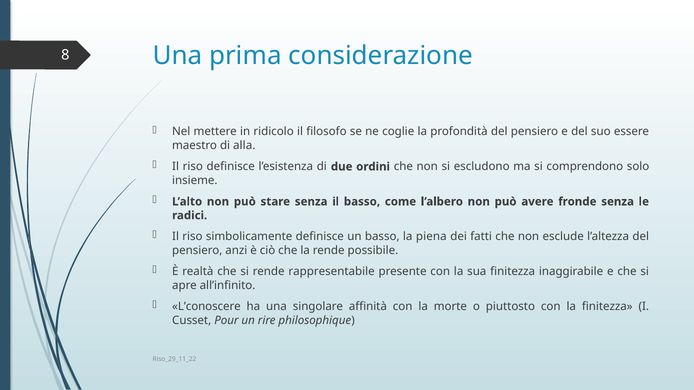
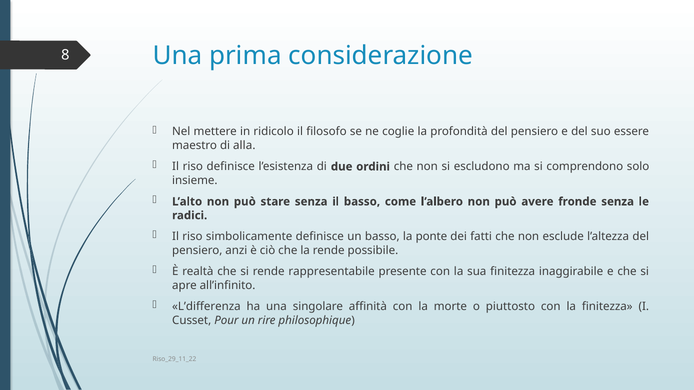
piena: piena -> ponte (431, 237)
L’conoscere: L’conoscere -> L’differenza (206, 307)
